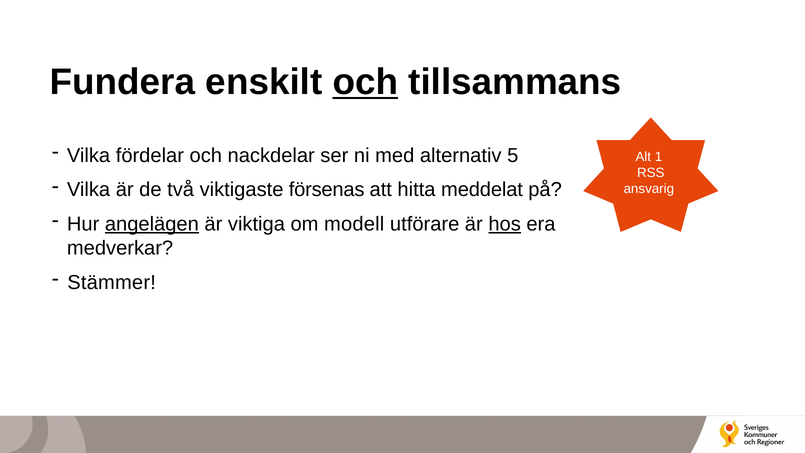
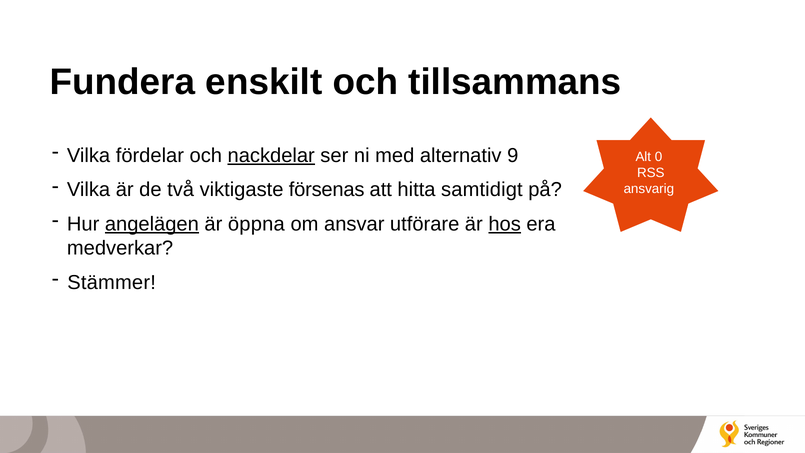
och underline: present -> none (365, 82)
nackdelar underline: none -> present (271, 156)
5: 5 -> 9 (513, 156)
1: 1 -> 0 (659, 157)
meddelat: meddelat -> samtidigt (482, 190)
viktiga: viktiga -> öppna (256, 224)
modell: modell -> ansvar (354, 224)
